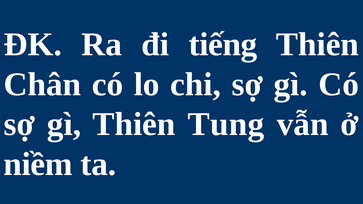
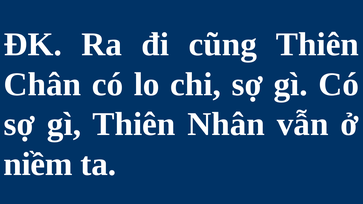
tiếng: tiếng -> cũng (223, 45)
Tung: Tung -> Nhân (226, 124)
